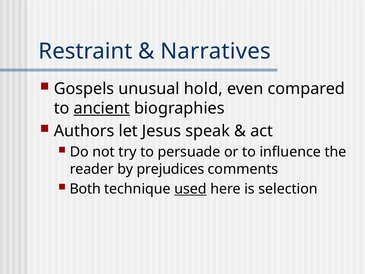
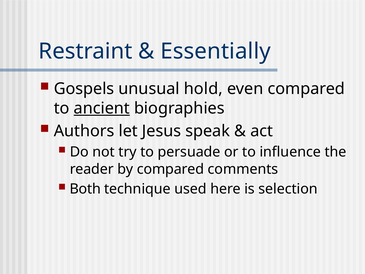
Narratives: Narratives -> Essentially (216, 51)
by prejudices: prejudices -> compared (170, 169)
used underline: present -> none (190, 189)
